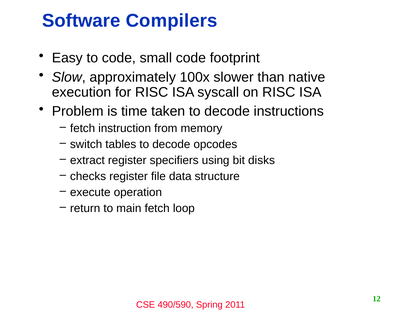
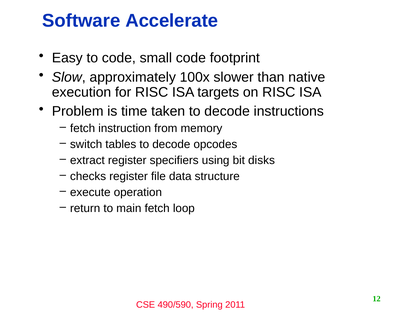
Compilers: Compilers -> Accelerate (172, 21)
syscall: syscall -> targets (218, 92)
